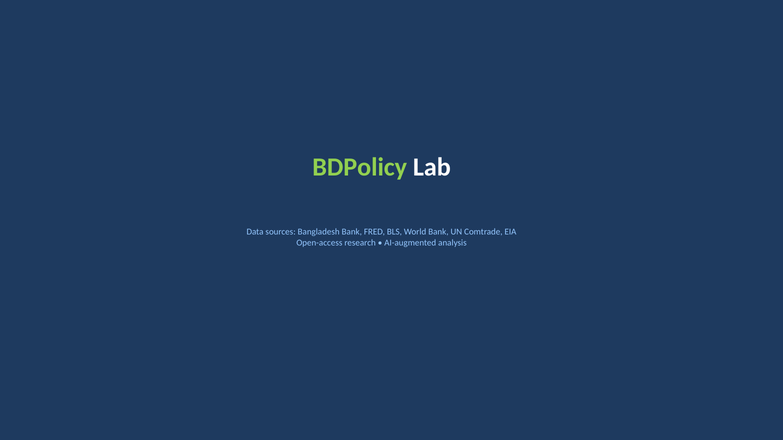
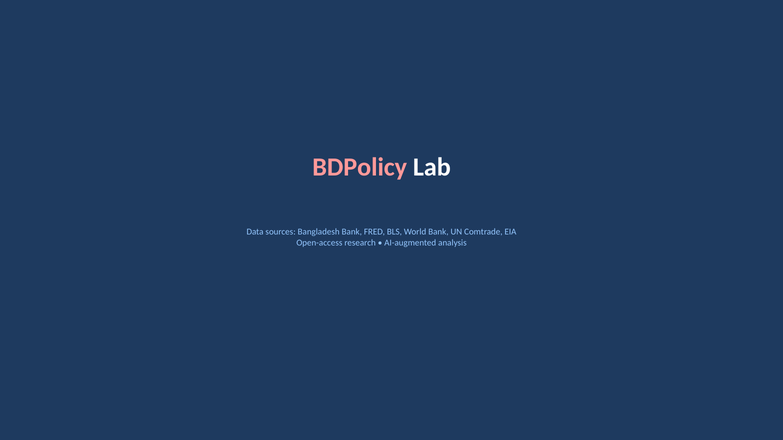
BDPolicy colour: light green -> pink (360, 167)
